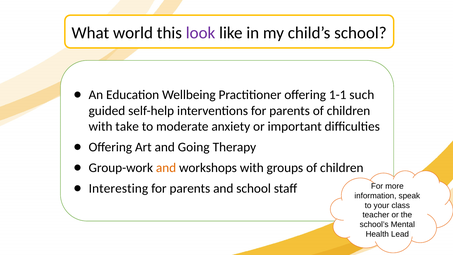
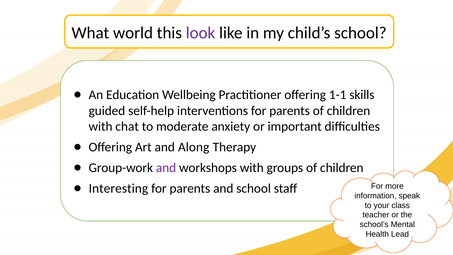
such: such -> skills (362, 95)
take: take -> chat (127, 127)
Going: Going -> Along (194, 147)
and colour: orange -> purple (166, 168)
